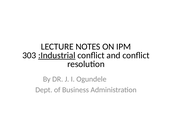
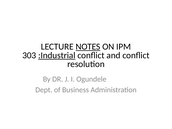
NOTES underline: none -> present (88, 47)
